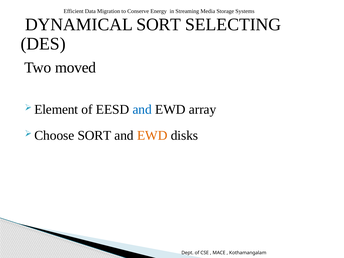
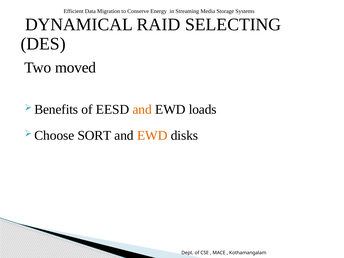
DYNAMICAL SORT: SORT -> RAID (159, 25)
Element: Element -> Benefits (56, 109)
and colour: blue -> orange (142, 109)
array: array -> loads (203, 109)
